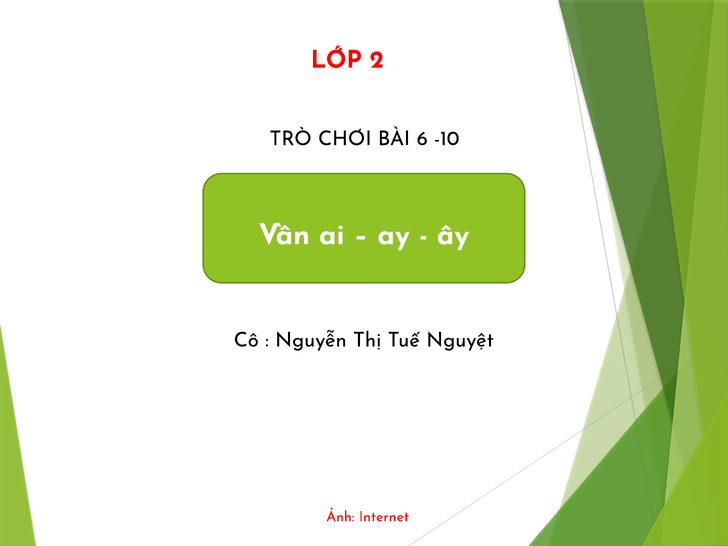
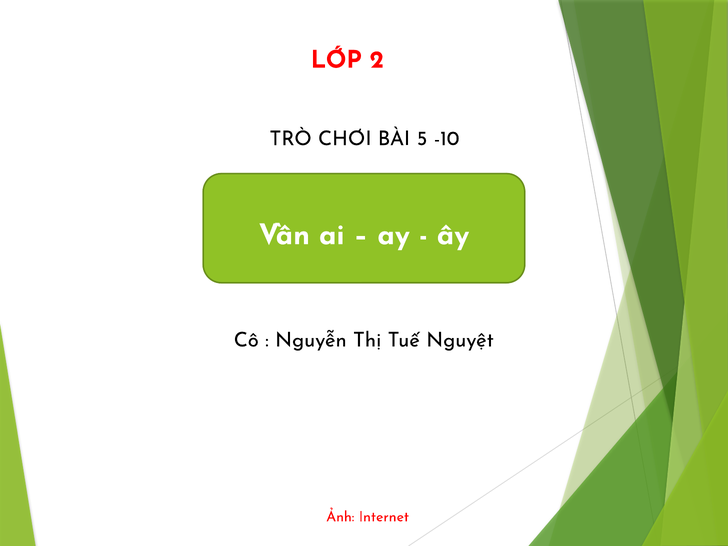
6: 6 -> 5 (422, 138)
